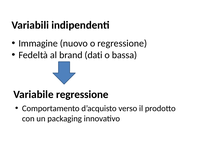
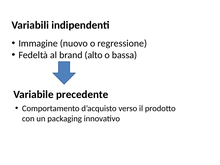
dati: dati -> alto (94, 55)
Variabile regressione: regressione -> precedente (82, 94)
